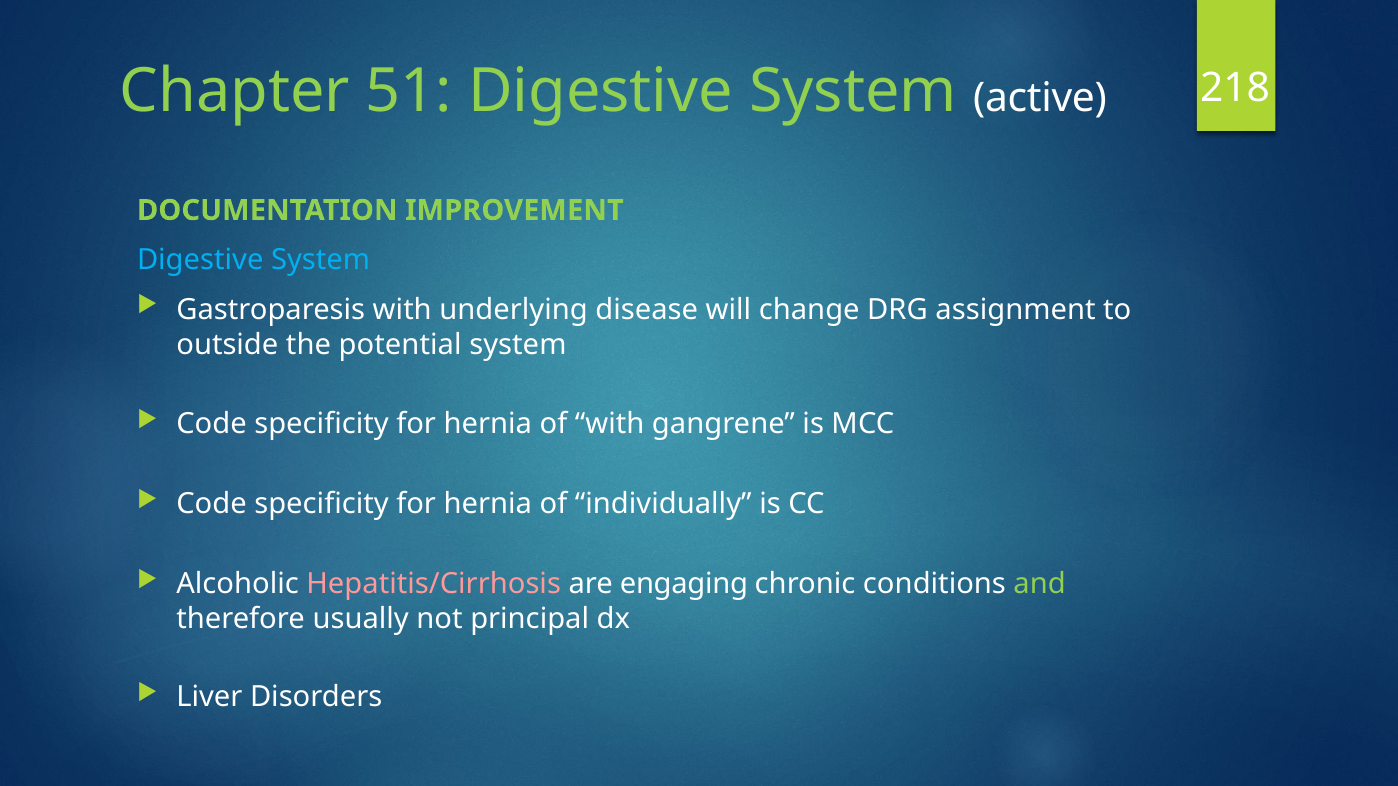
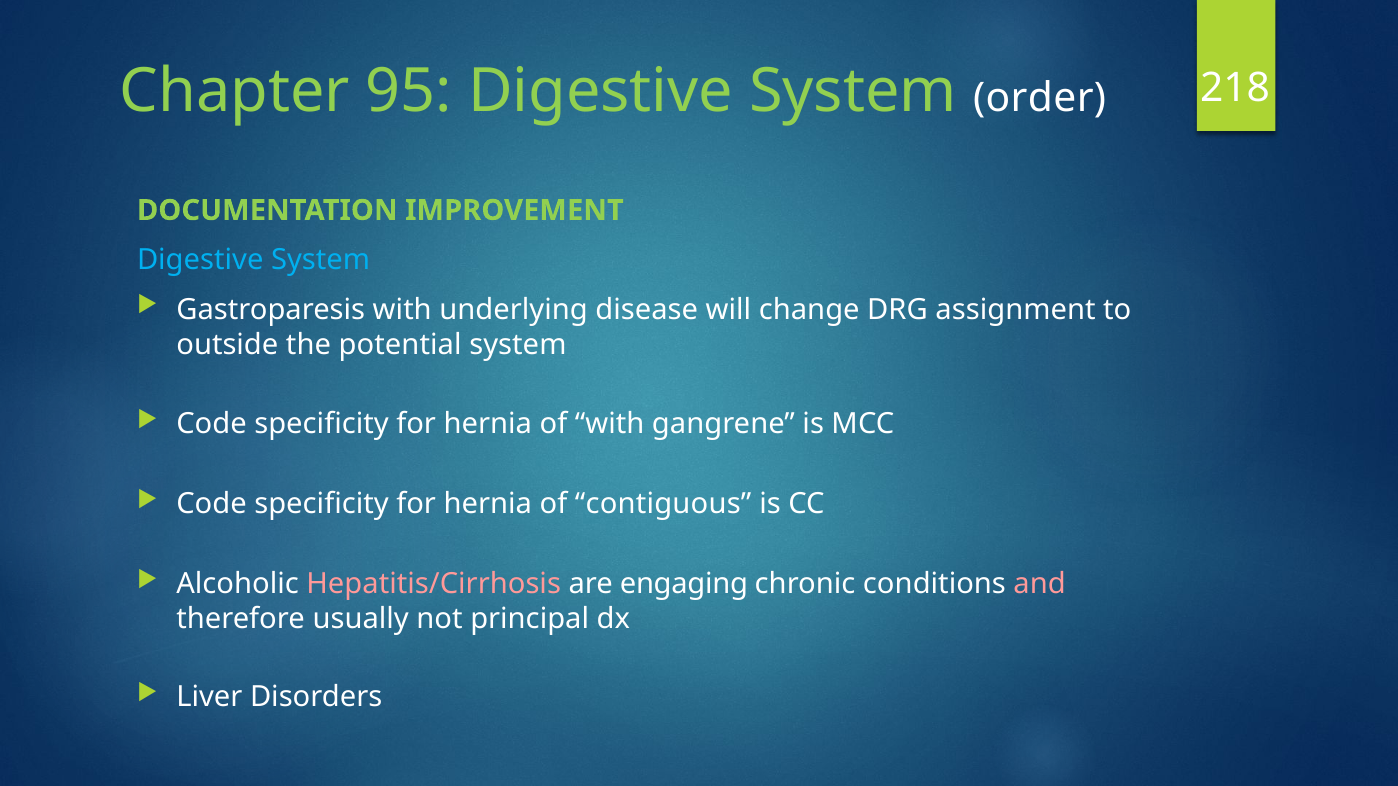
51: 51 -> 95 (409, 91)
active: active -> order (1040, 98)
individually: individually -> contiguous (663, 504)
and colour: light green -> pink (1040, 584)
